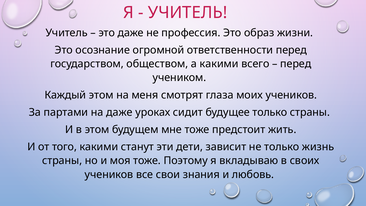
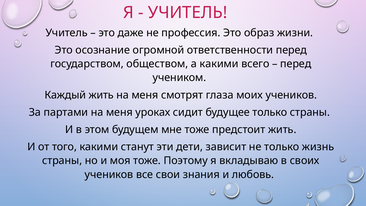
Каждый этом: этом -> жить (101, 95)
партами на даже: даже -> меня (119, 112)
